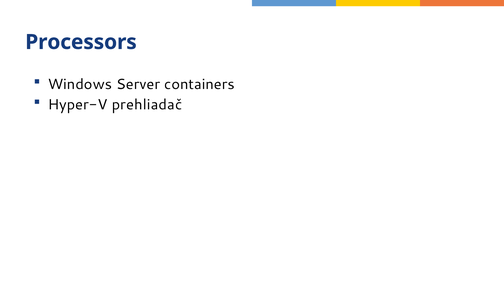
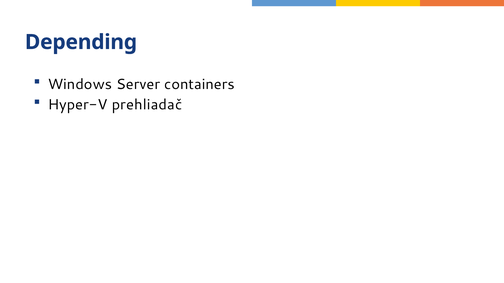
Processors: Processors -> Depending (81, 42)
